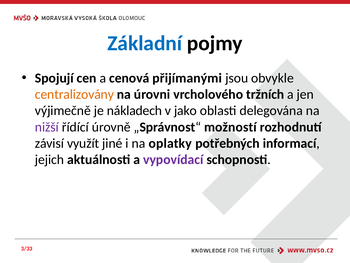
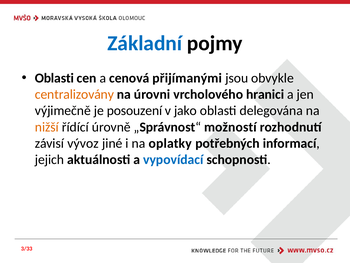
Spojují: Spojují -> Oblasti (54, 78)
tržních: tržních -> hranici (265, 94)
nákladech: nákladech -> posouzení (134, 110)
nižší colour: purple -> orange (47, 127)
využít: využít -> vývoz (83, 143)
vypovídací colour: purple -> blue (173, 159)
